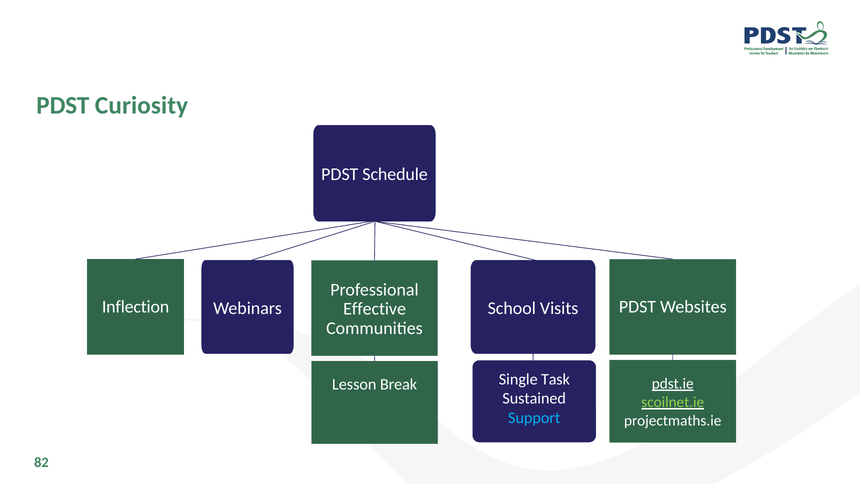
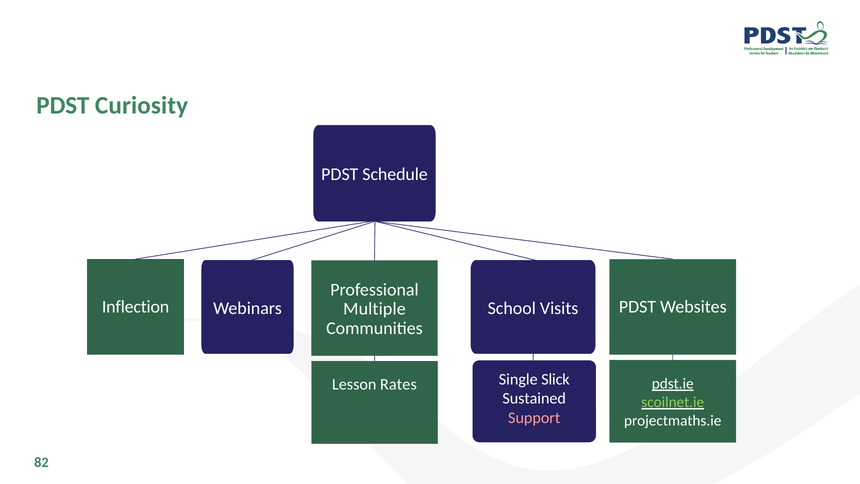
Effective: Effective -> Multiple (374, 309)
Break: Break -> Rates (398, 384)
Task: Task -> Slick (555, 379)
Support colour: light blue -> pink (534, 418)
